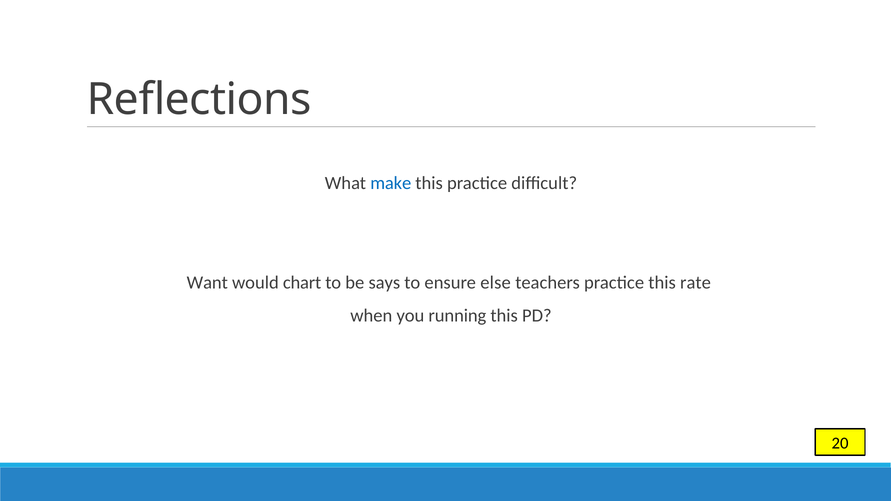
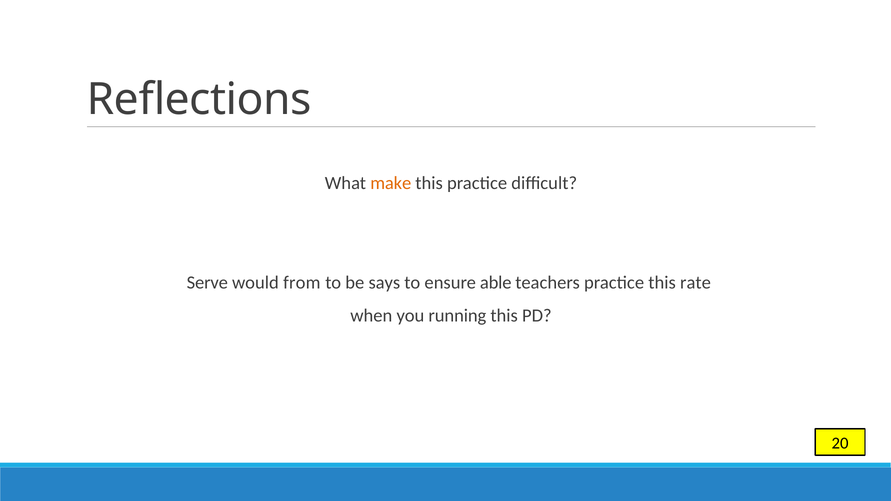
make colour: blue -> orange (391, 183)
Want: Want -> Serve (207, 283)
chart: chart -> from (302, 283)
else: else -> able (496, 283)
